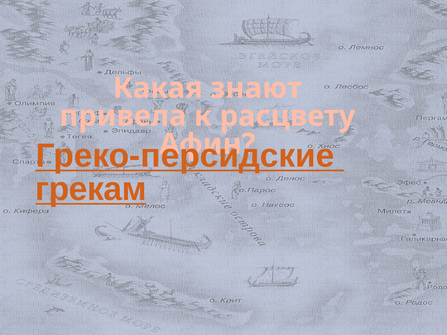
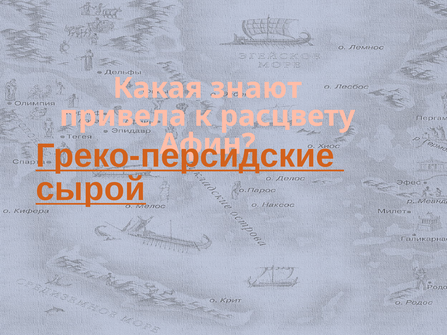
грекам: грекам -> сырой (91, 189)
